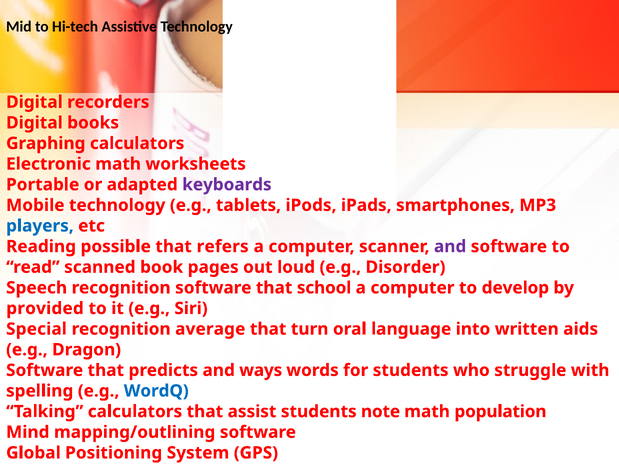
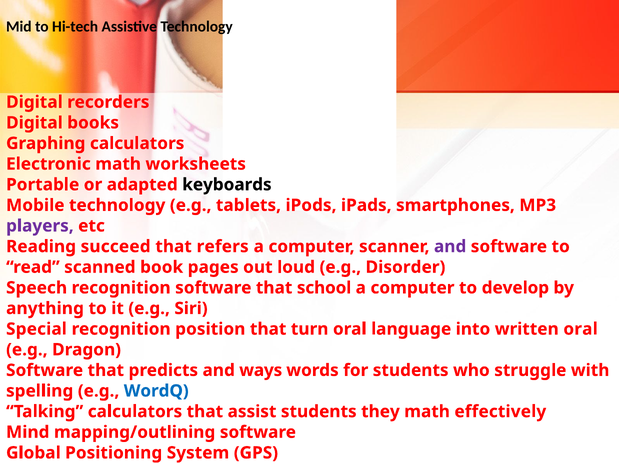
keyboards colour: purple -> black (227, 185)
players colour: blue -> purple (40, 226)
possible: possible -> succeed (116, 247)
provided: provided -> anything (45, 309)
average: average -> position (210, 329)
written aids: aids -> oral (581, 329)
note: note -> they (380, 412)
population: population -> effectively (500, 412)
